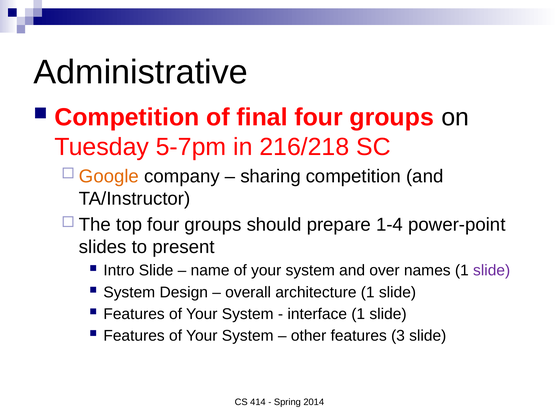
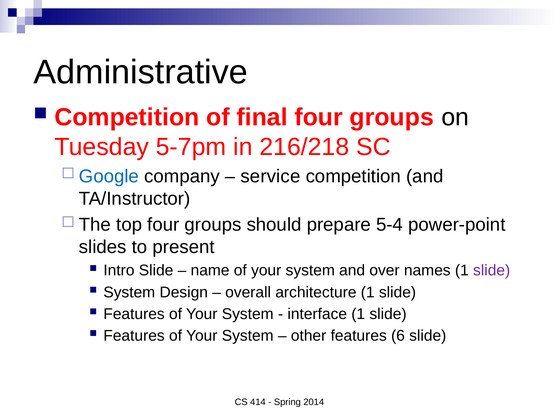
Google colour: orange -> blue (109, 176)
sharing: sharing -> service (270, 176)
1-4: 1-4 -> 5-4 (390, 225)
3: 3 -> 6 (398, 336)
